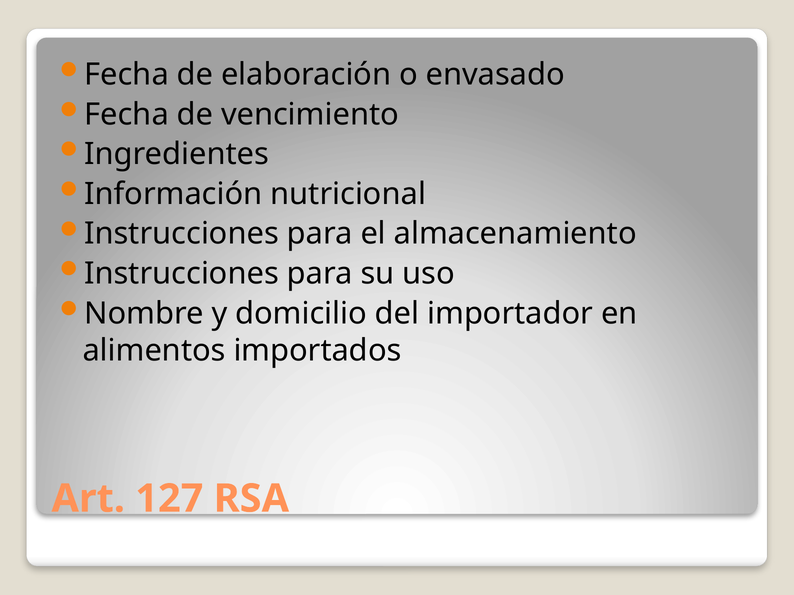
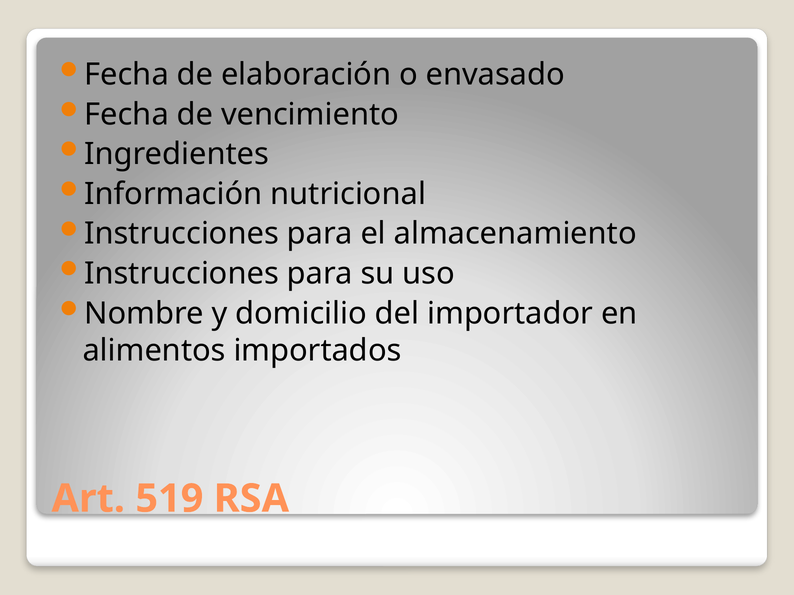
127: 127 -> 519 (169, 499)
